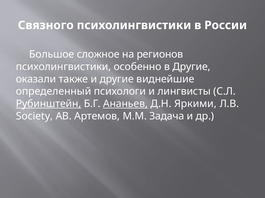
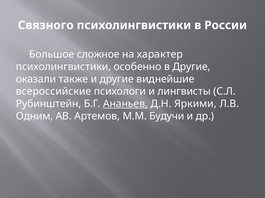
регионов: регионов -> характер (160, 55)
определенный: определенный -> всероссийские (54, 92)
Рубинштейн underline: present -> none (49, 104)
Society: Society -> Одним (34, 116)
Задача: Задача -> Будучи (167, 116)
